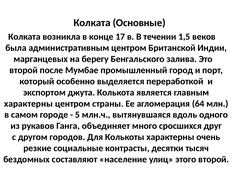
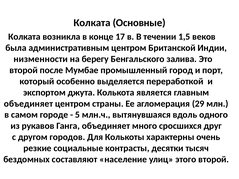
марганцевых: марганцевых -> низменности (41, 59)
характерны: характерны -> объединяет (28, 104)
64: 64 -> 29 (198, 104)
